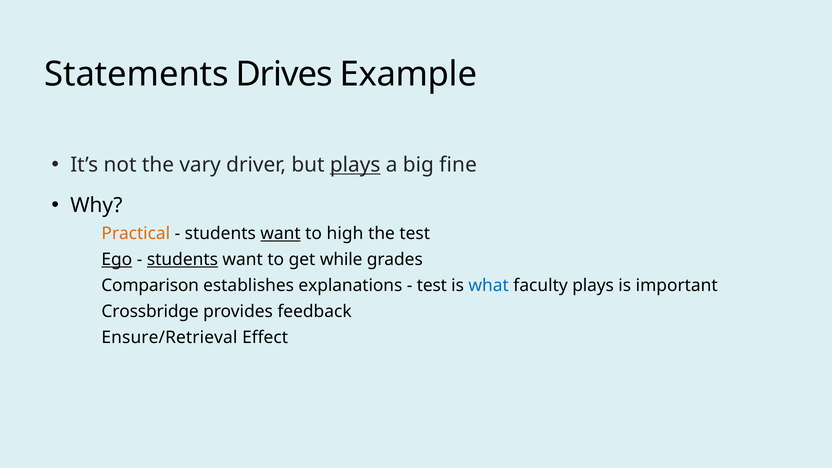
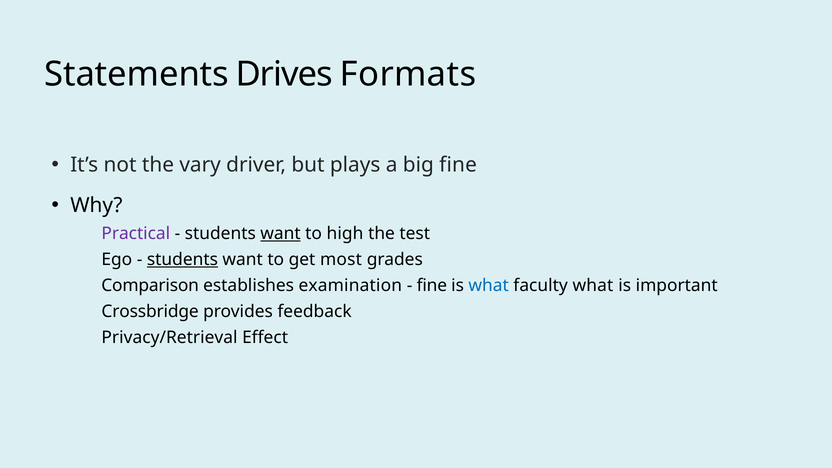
Example: Example -> Formats (408, 74)
plays underline: present -> none (355, 165)
Practical colour: orange -> purple (136, 233)
Ego underline: present -> none (117, 259)
while: while -> most (341, 259)
explanations: explanations -> examination (350, 285)
test: test -> fine (432, 285)
faculty plays: plays -> what (593, 285)
Ensure/Retrieval: Ensure/Retrieval -> Privacy/Retrieval (169, 338)
